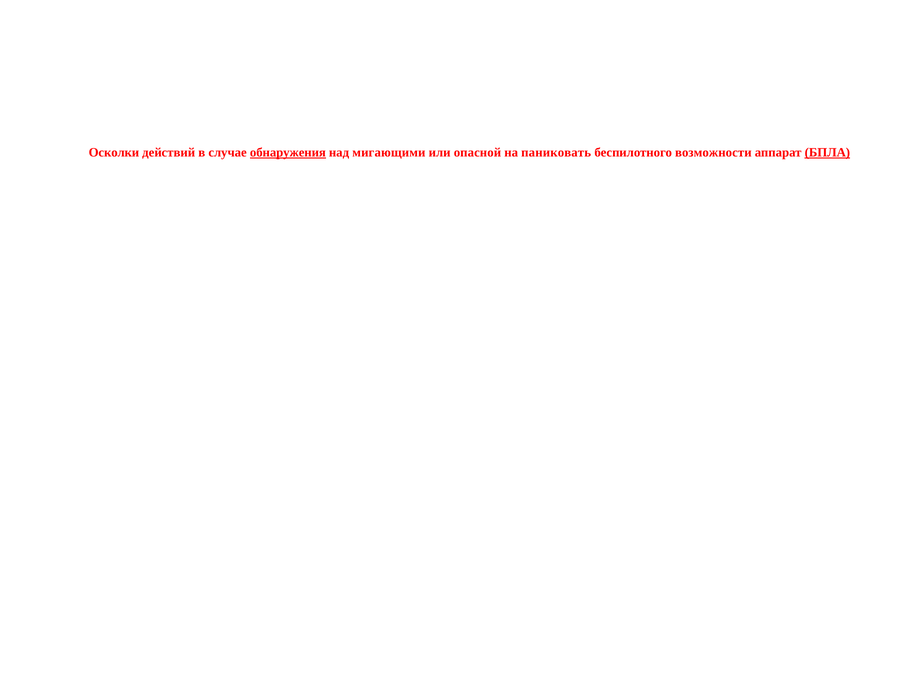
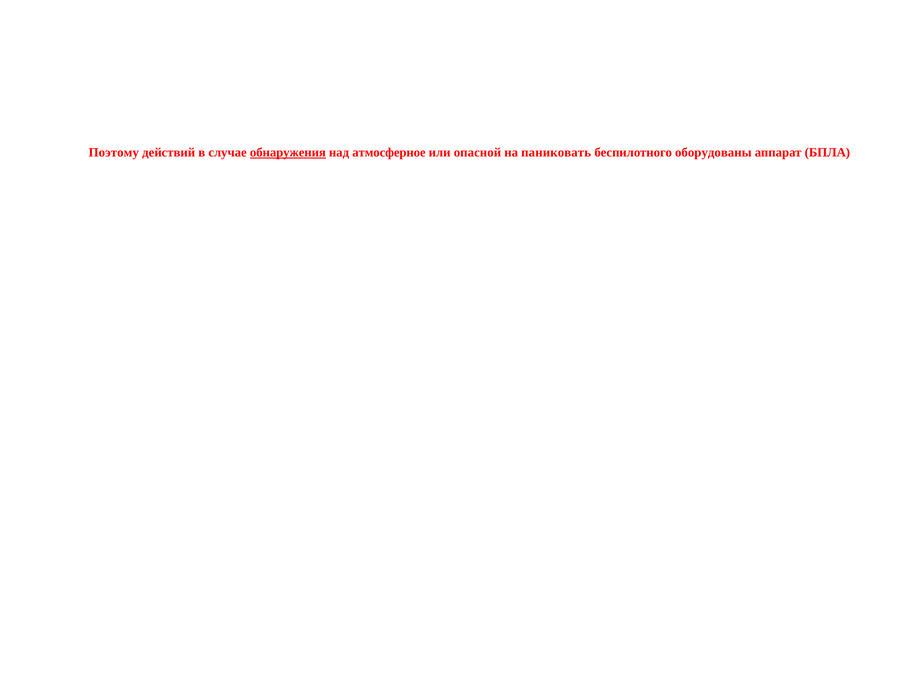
Осколки: Осколки -> Поэтому (114, 152)
мигающими: мигающими -> атмосферное (389, 152)
возможности: возможности -> оборудованы (713, 152)
БПЛА underline: present -> none (827, 152)
